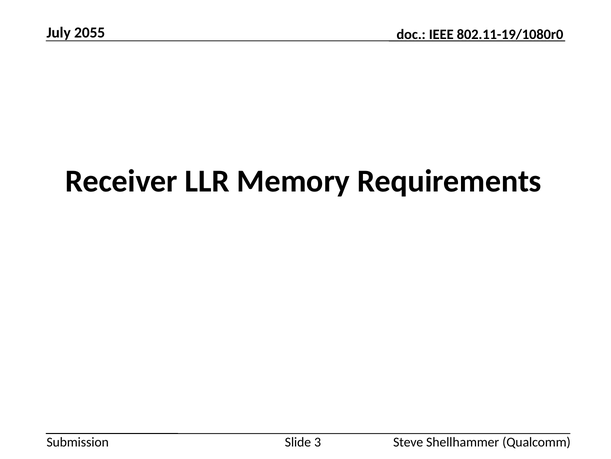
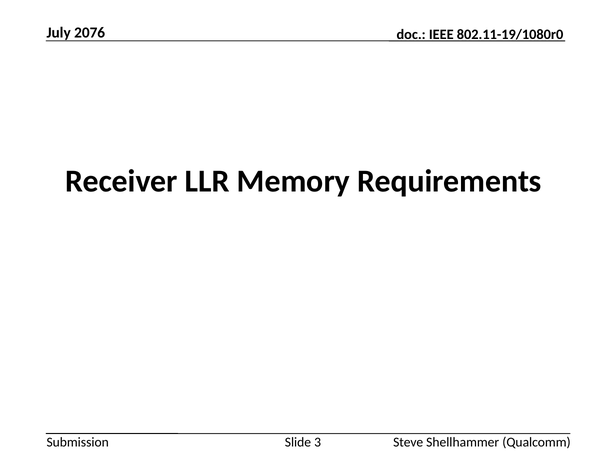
2055: 2055 -> 2076 (90, 32)
